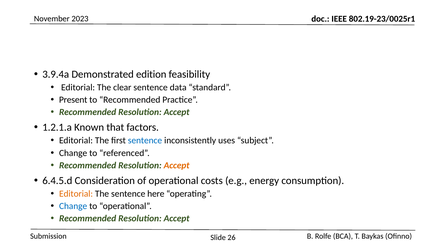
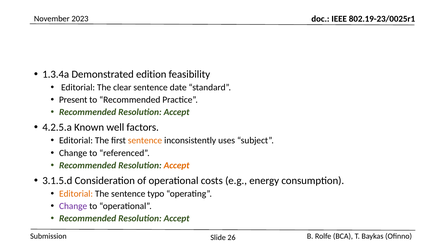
3.9.4a: 3.9.4a -> 1.3.4a (56, 74)
data: data -> date (178, 87)
1.2.1.a: 1.2.1.a -> 4.2.5.a (57, 127)
that: that -> well (115, 127)
sentence colour: blue -> orange (145, 141)
6.4.5.d: 6.4.5.d -> 3.1.5.d (57, 181)
here: here -> typo (156, 194)
Change colour: blue -> purple (73, 206)
